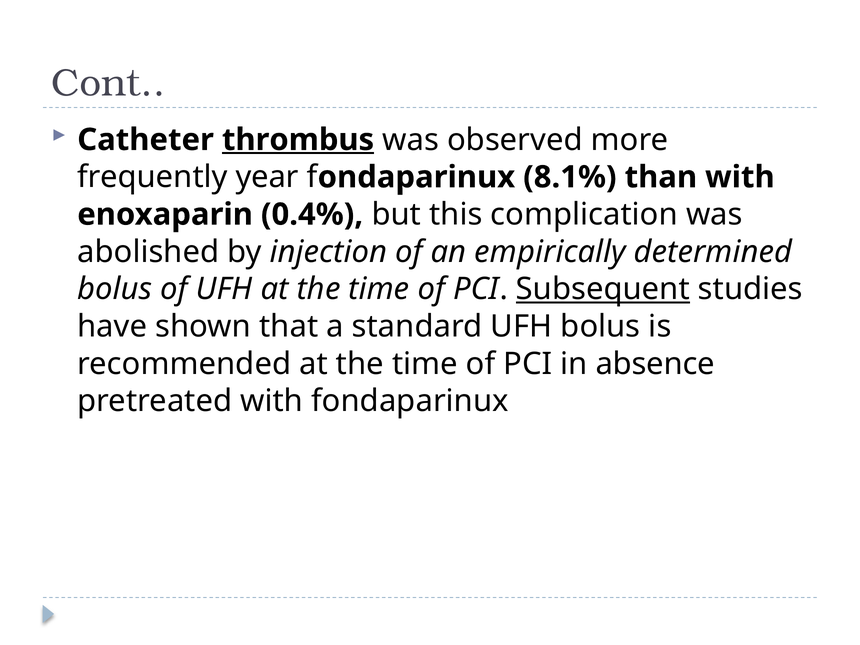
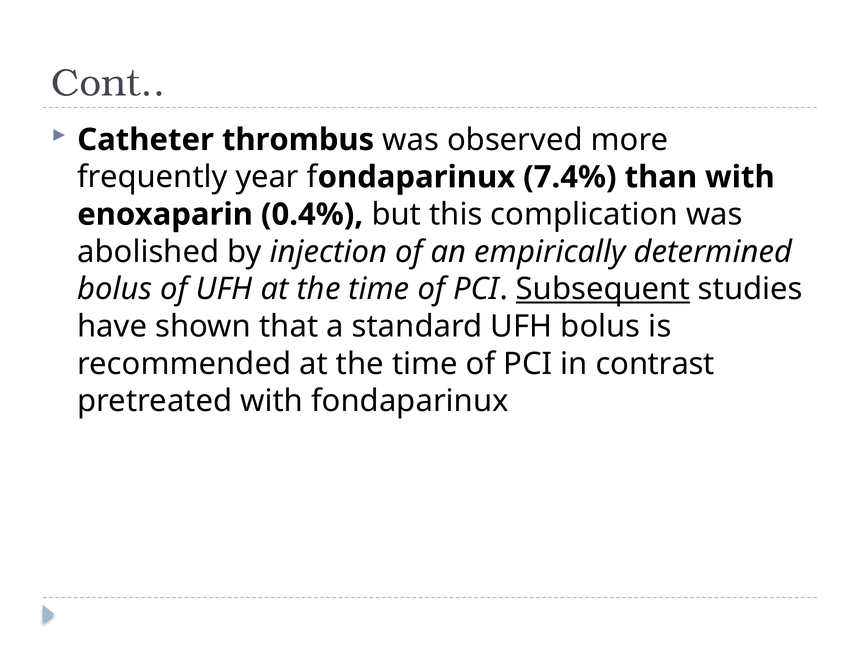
thrombus underline: present -> none (298, 140)
8.1%: 8.1% -> 7.4% (570, 177)
absence: absence -> contrast (655, 364)
